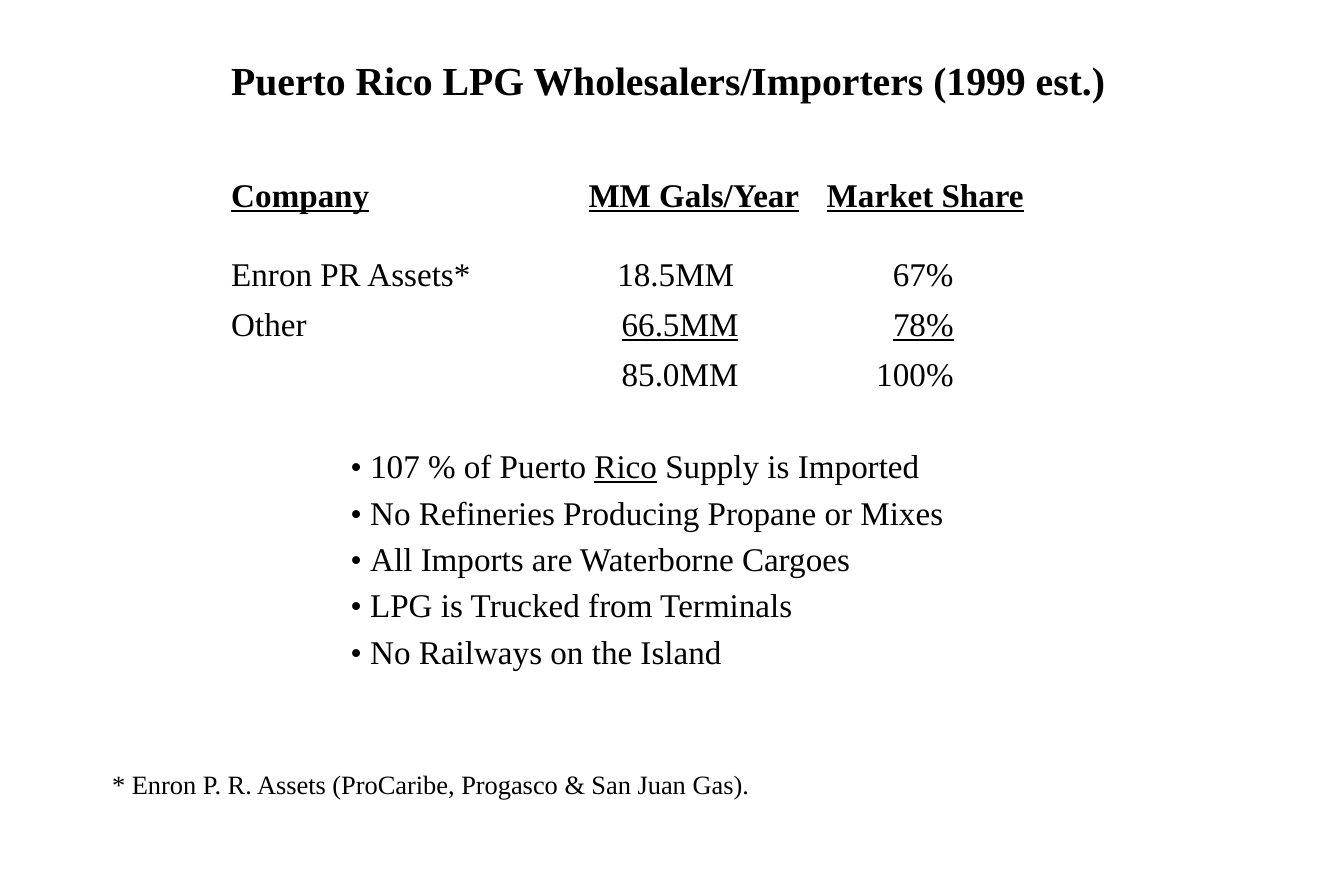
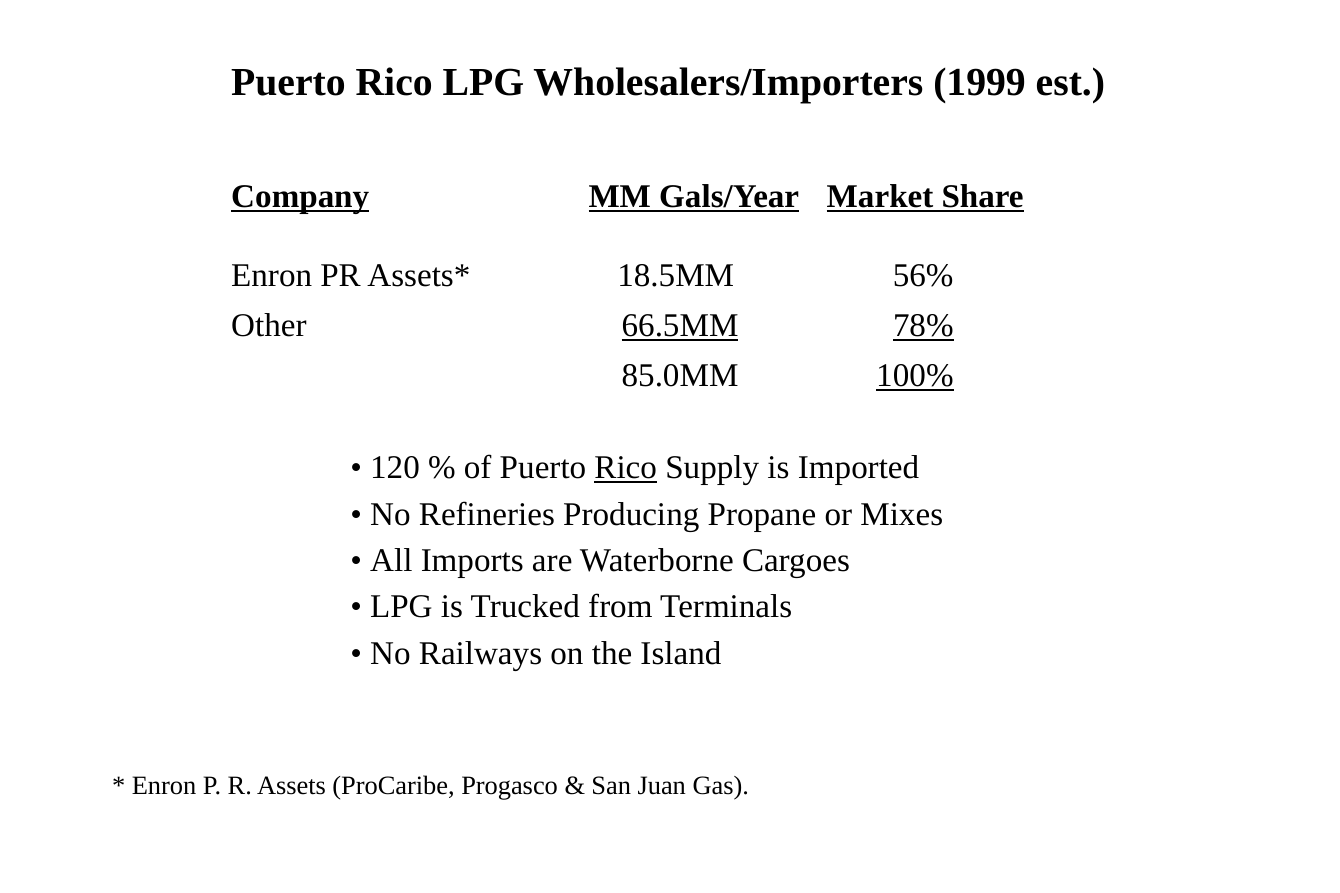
67%: 67% -> 56% (923, 276)
100% underline: none -> present (915, 375)
107: 107 -> 120 (395, 468)
